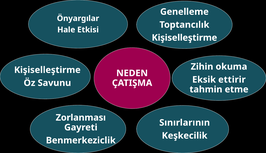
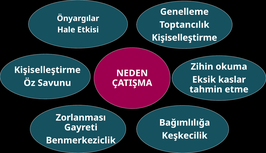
ettirir: ettirir -> kaslar (232, 80)
Sınırlarının: Sınırlarının -> Bağımlılığa (185, 123)
